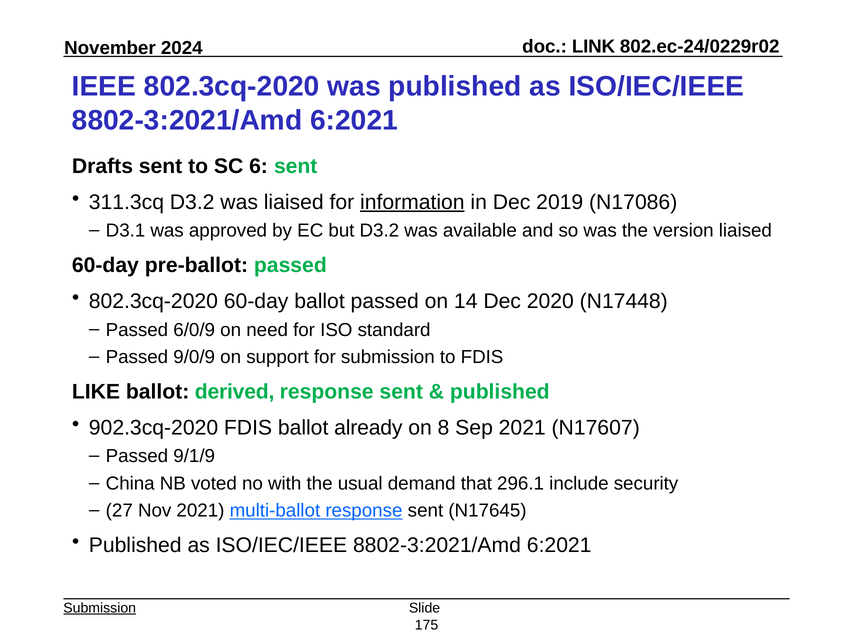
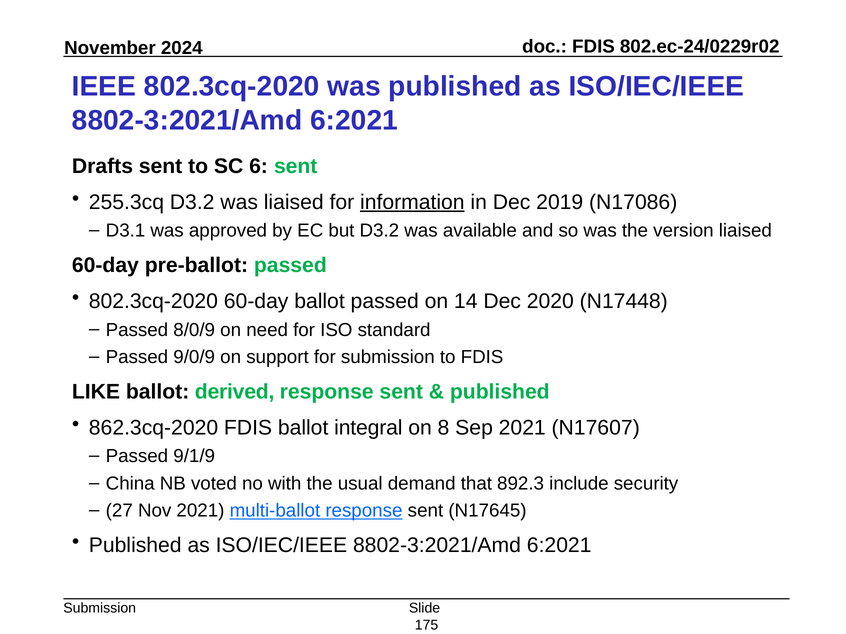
LINK: LINK -> FDIS (593, 46)
311.3cq: 311.3cq -> 255.3cq (126, 202)
6/0/9: 6/0/9 -> 8/0/9 (194, 330)
902.3cq-2020: 902.3cq-2020 -> 862.3cq-2020 (154, 428)
already: already -> integral (368, 428)
296.1: 296.1 -> 892.3 (521, 484)
Submission underline: present -> none (100, 609)
